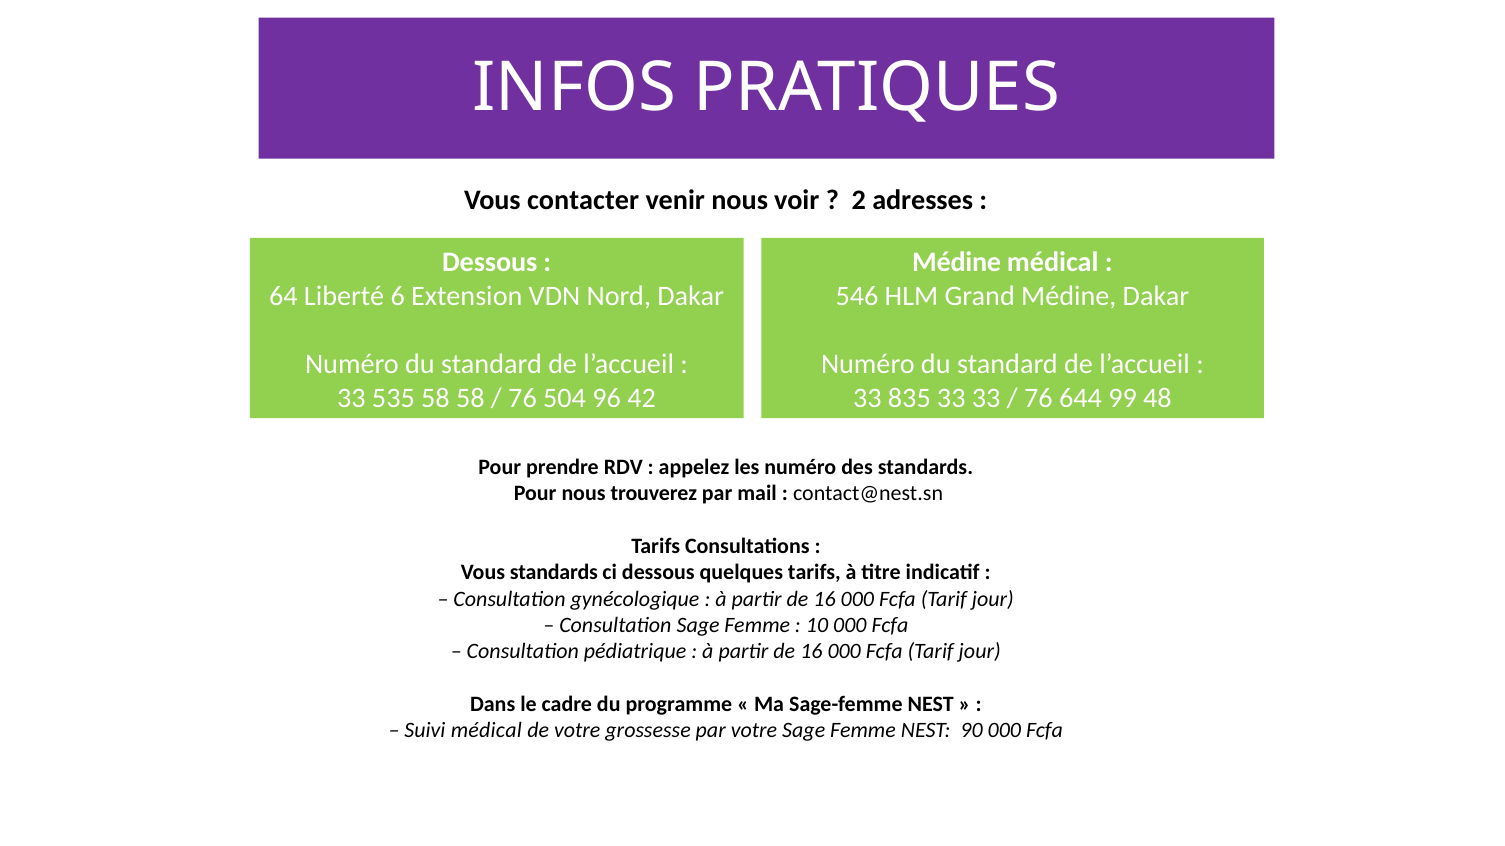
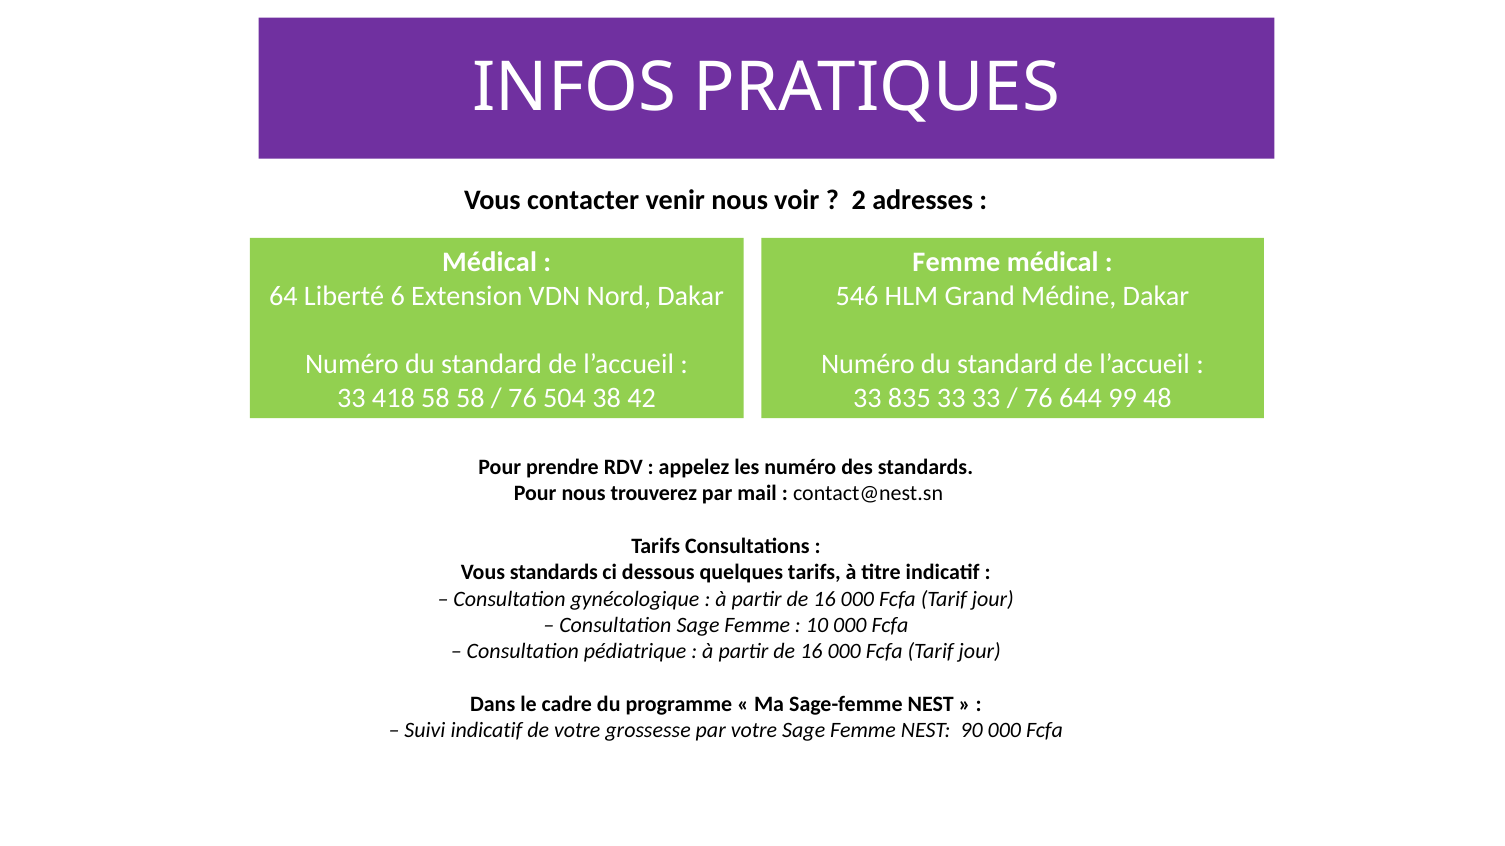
Dessous: Dessous -> Médical (489, 263)
Médine: Médine -> Femme (956, 263)
535: 535 -> 418 (393, 398)
96: 96 -> 38 (607, 398)
Suivi médical: médical -> indicatif (486, 731)
